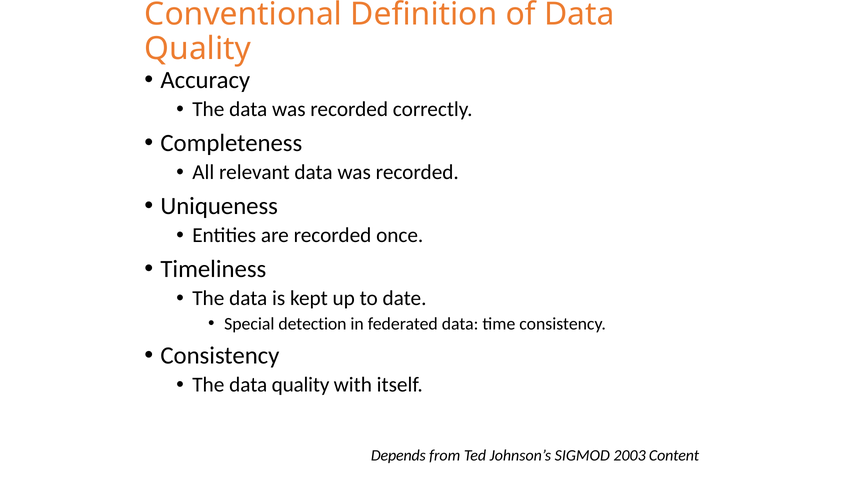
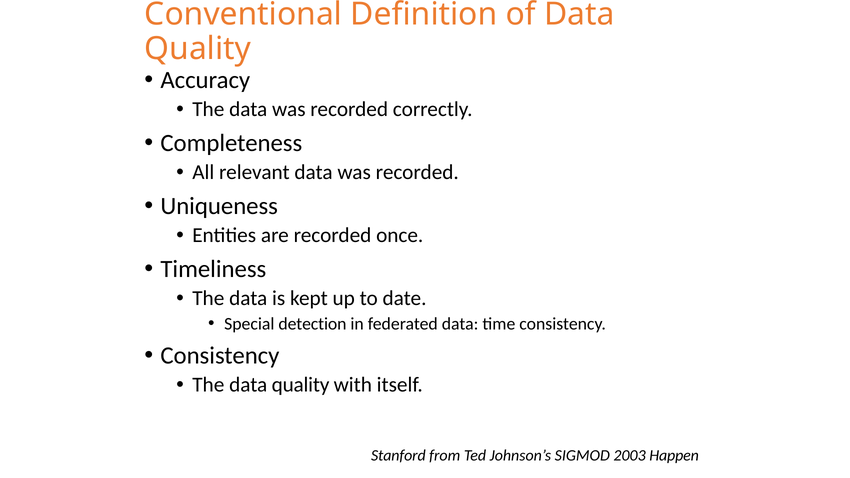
Depends: Depends -> Stanford (398, 456)
Content: Content -> Happen (674, 456)
